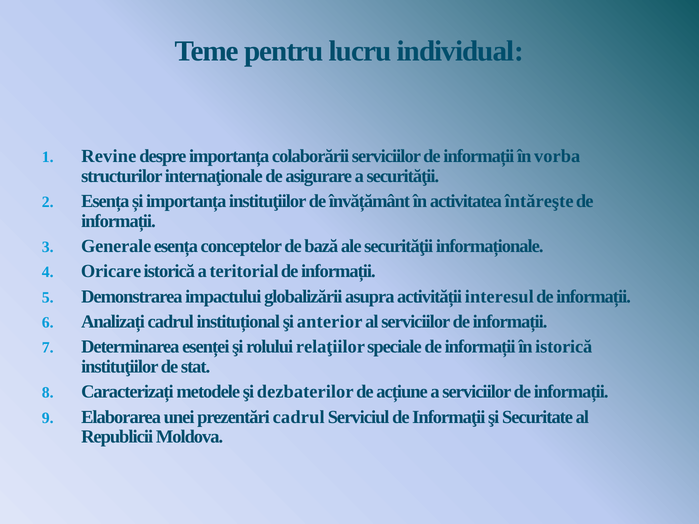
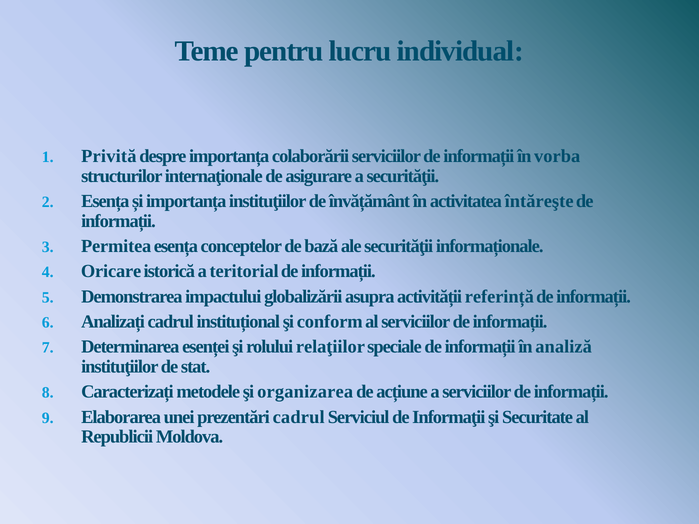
Revine: Revine -> Privită (109, 156)
Generale: Generale -> Permitea (116, 246)
interesul: interesul -> referință (499, 297)
anterior: anterior -> conform (330, 322)
în istorică: istorică -> analiză (564, 347)
dezbaterilor: dezbaterilor -> organizarea (305, 392)
